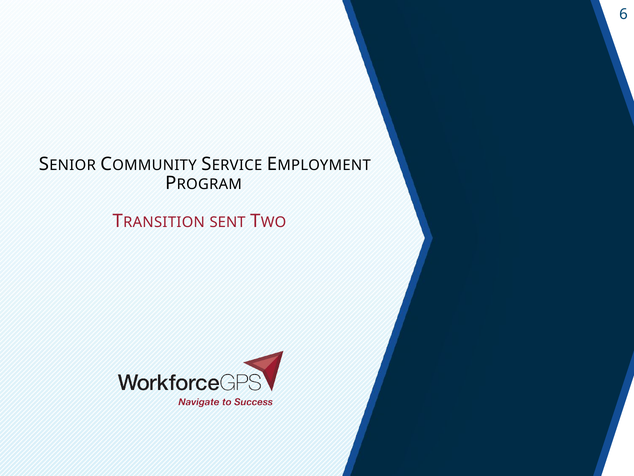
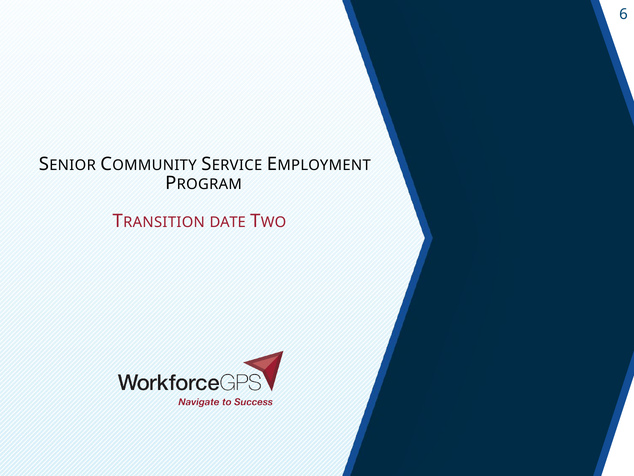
SENT: SENT -> DATE (228, 222)
